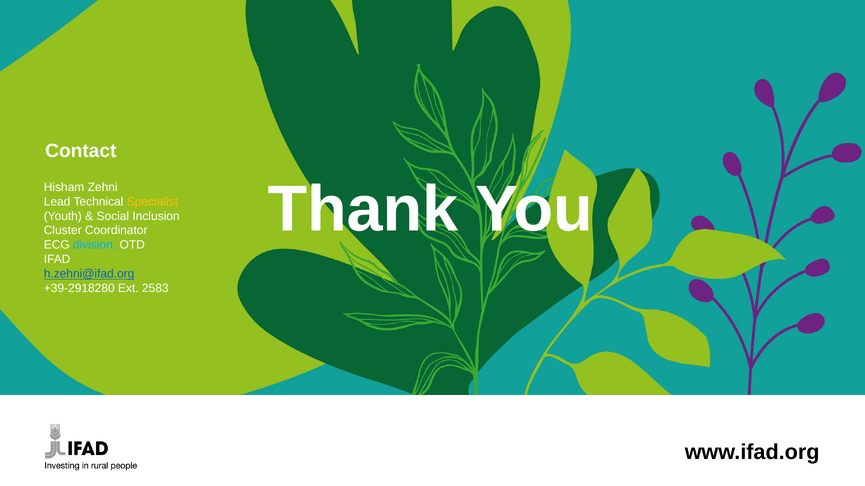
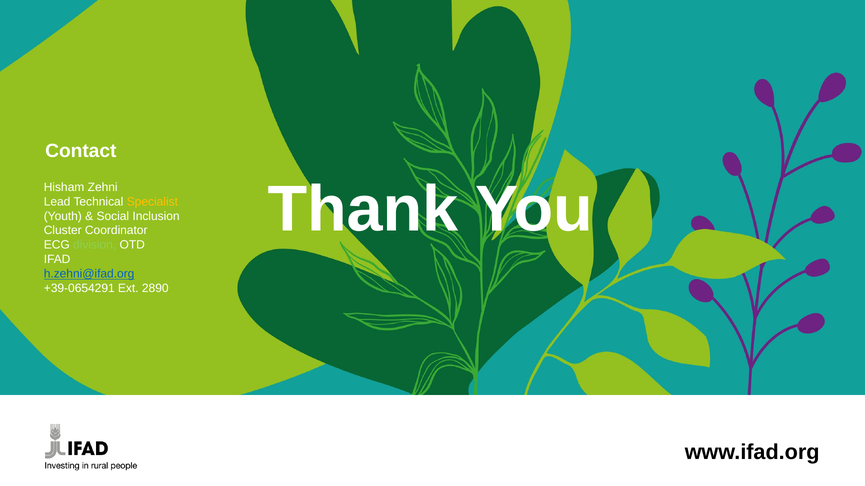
division colour: light blue -> light green (95, 245)
+39-2918280: +39-2918280 -> +39-0654291 (79, 289)
2583: 2583 -> 2890 (155, 289)
